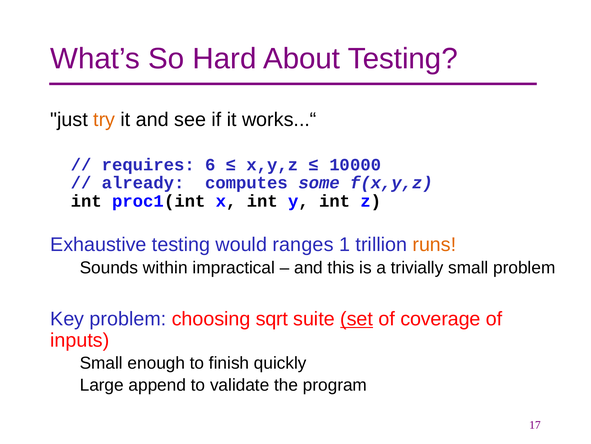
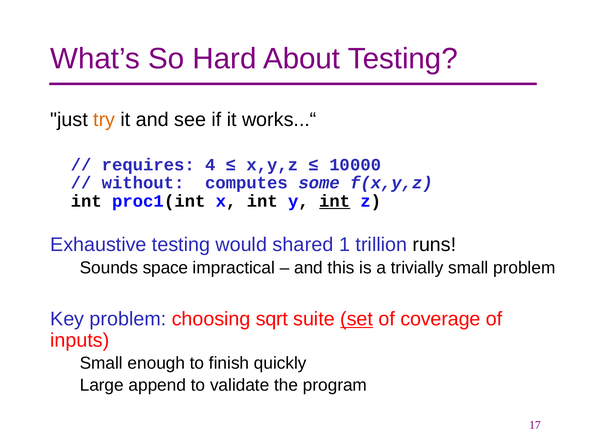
6: 6 -> 4 (210, 164)
already: already -> without (143, 183)
int underline: none -> present (335, 201)
ranges: ranges -> shared (303, 244)
runs colour: orange -> black (434, 244)
within: within -> space (166, 267)
